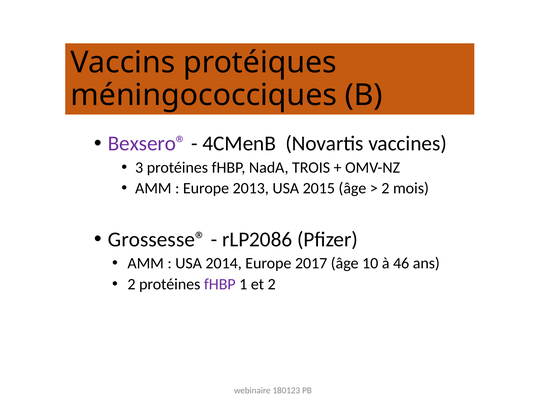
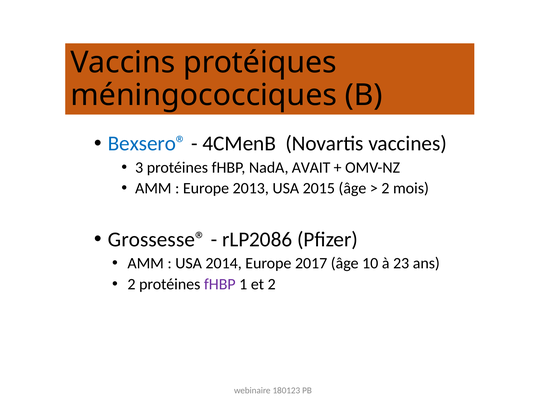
Bexsero® colour: purple -> blue (147, 144)
TROIS: TROIS -> AVAIT (311, 168)
46: 46 -> 23 (401, 264)
